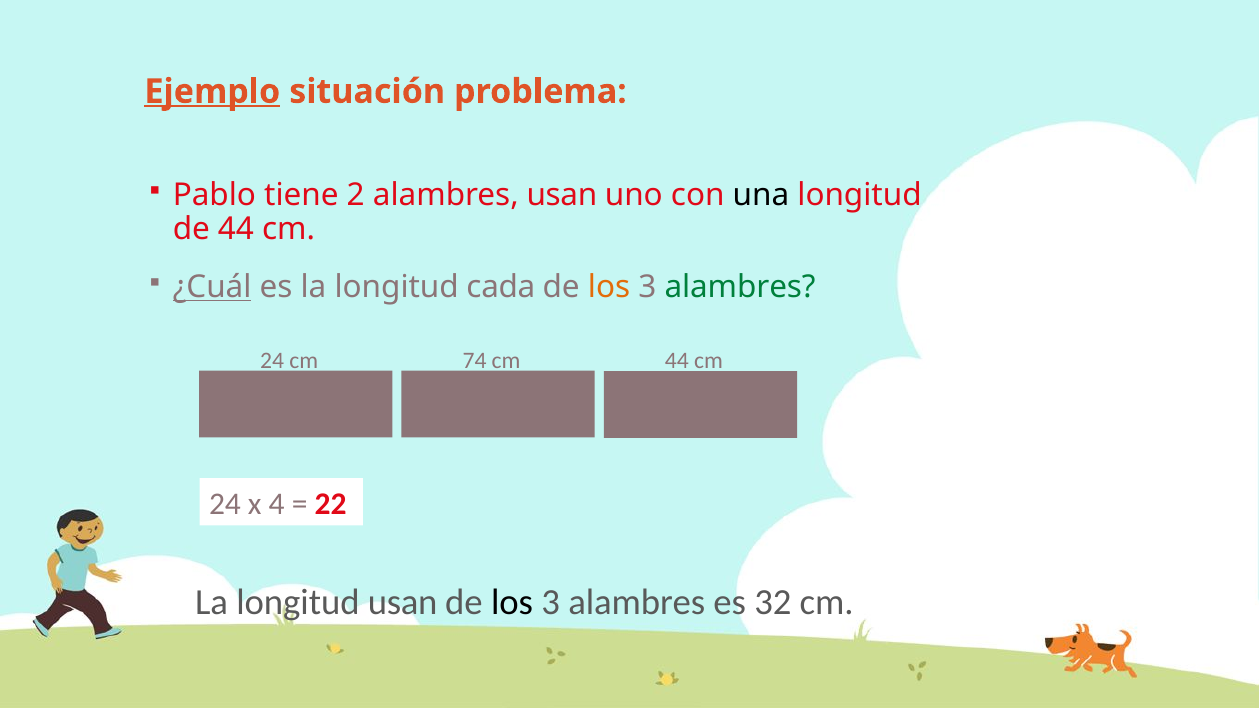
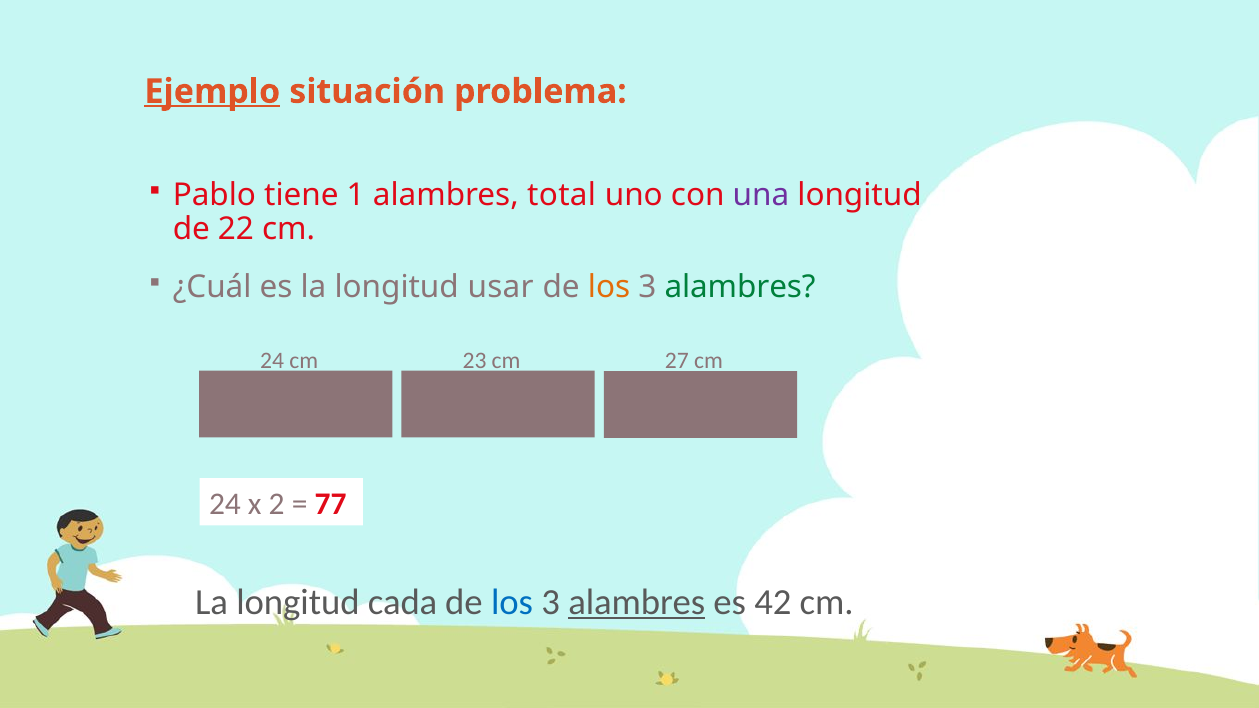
2: 2 -> 1 (356, 195)
alambres usan: usan -> total (562, 195)
una colour: black -> purple (761, 195)
de 44: 44 -> 22 (236, 229)
¿Cuál underline: present -> none (212, 287)
cada: cada -> usar (501, 287)
74: 74 -> 23 (475, 360)
cm 44: 44 -> 27 (677, 361)
4: 4 -> 2 (277, 504)
22: 22 -> 77 (331, 504)
longitud usan: usan -> cada (403, 602)
los colour: black -> blue (512, 602)
alambres underline: none -> present (637, 602)
32: 32 -> 42 (773, 602)
